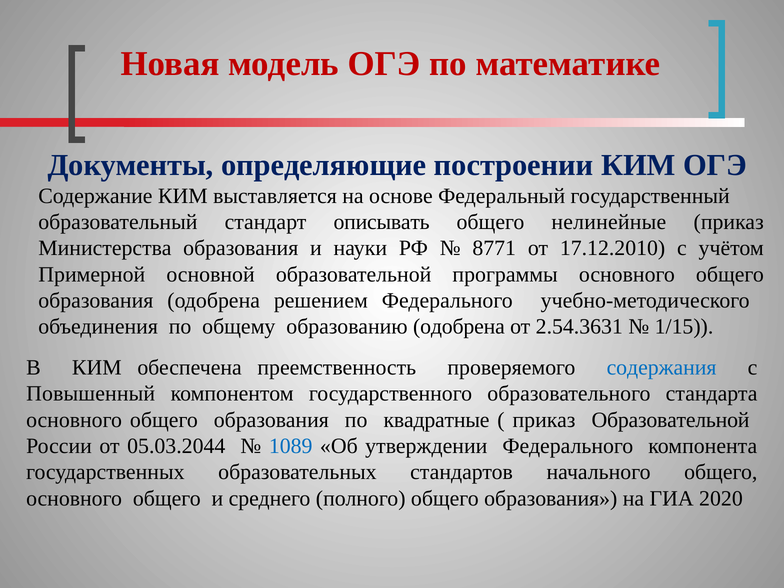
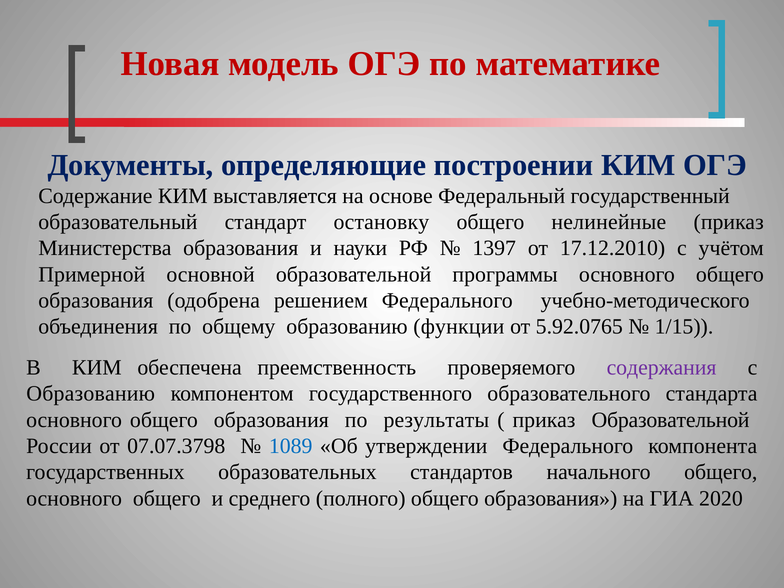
описывать: описывать -> остановку (381, 222)
8771: 8771 -> 1397 (494, 248)
образованию одобрена: одобрена -> функции (459, 327)
2.54.3631: 2.54.3631 -> 5.92.0765 (579, 327)
содержания colour: blue -> purple (662, 368)
Повышенный: Повышенный -> Образованию (91, 394)
квадратные: квадратные -> результаты (436, 420)
05.03.2044: 05.03.2044 -> 07.07.3798 (176, 446)
